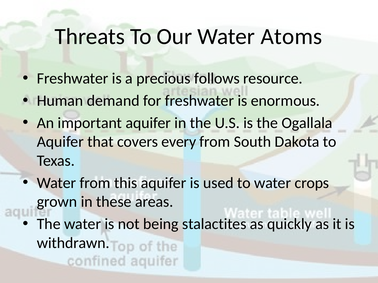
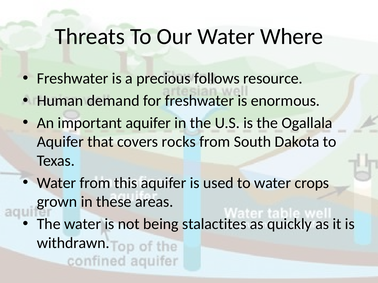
Atoms: Atoms -> Where (292, 37)
every: every -> rocks (179, 142)
